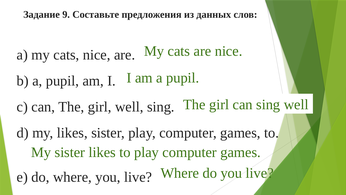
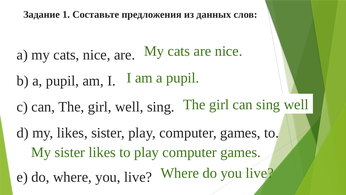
9: 9 -> 1 (66, 14)
